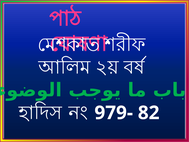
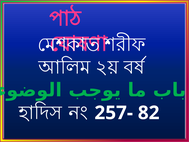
979-: 979- -> 257- (114, 113)
